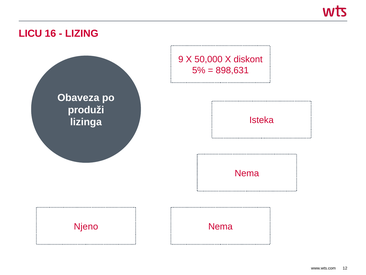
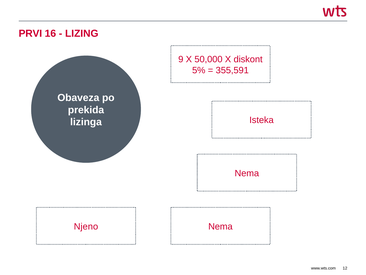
LICU: LICU -> PRVI (30, 33)
898,631: 898,631 -> 355,591 (232, 70)
produži: produži -> prekida (86, 110)
